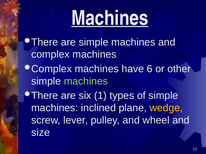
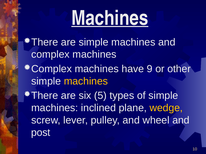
6: 6 -> 9 (150, 69)
machines colour: light green -> yellow (86, 81)
1: 1 -> 5 (100, 96)
size: size -> post (41, 133)
